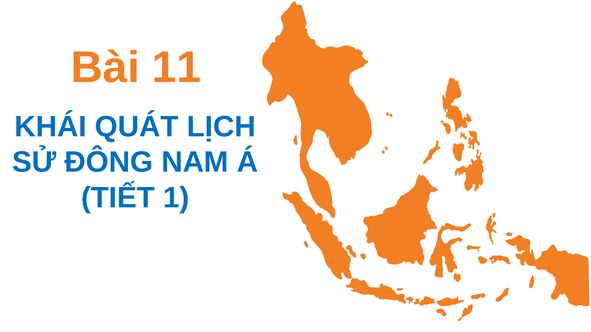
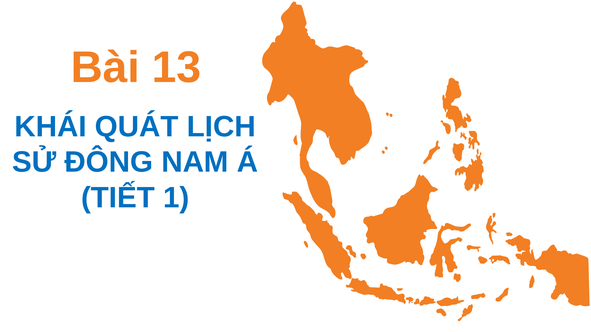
11: 11 -> 13 (177, 68)
